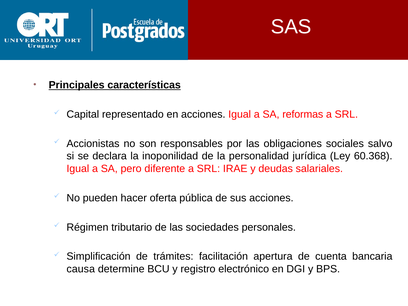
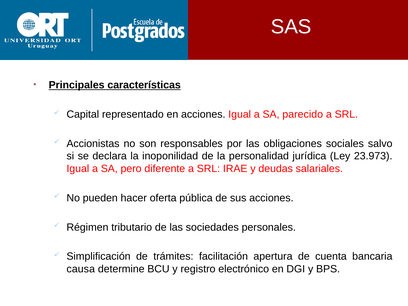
reformas: reformas -> parecido (303, 114)
60.368: 60.368 -> 23.973 (373, 156)
